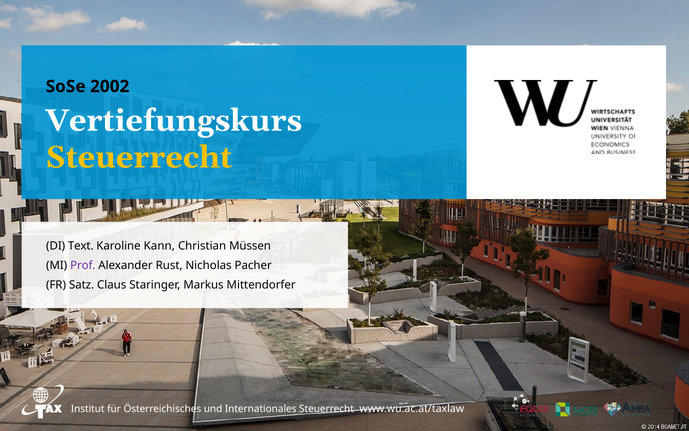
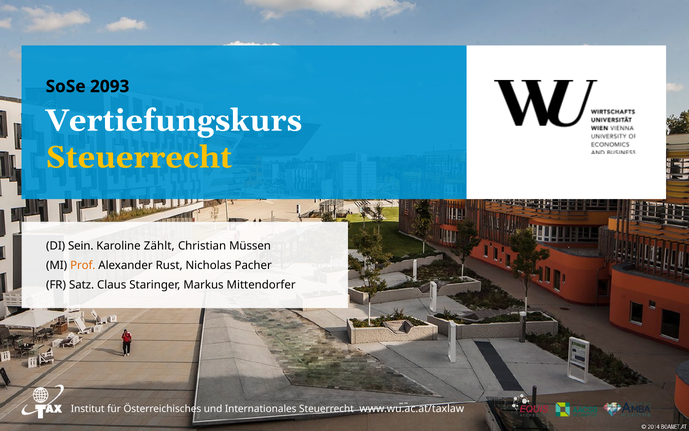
2002: 2002 -> 2093 (110, 86)
Text: Text -> Sein (81, 246)
Kann: Kann -> Zählt (159, 246)
Prof colour: purple -> orange (83, 265)
